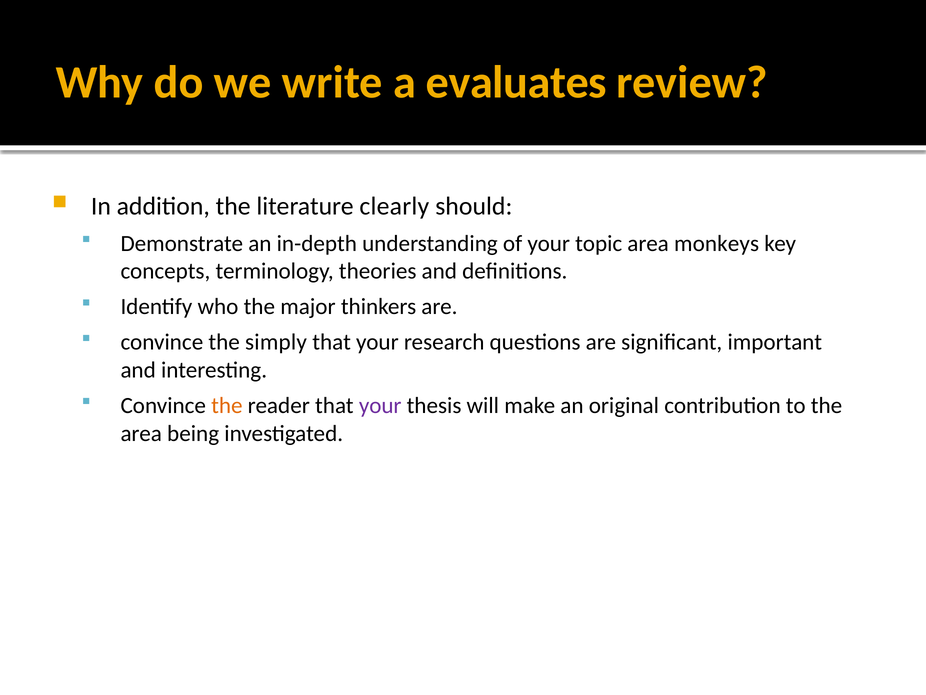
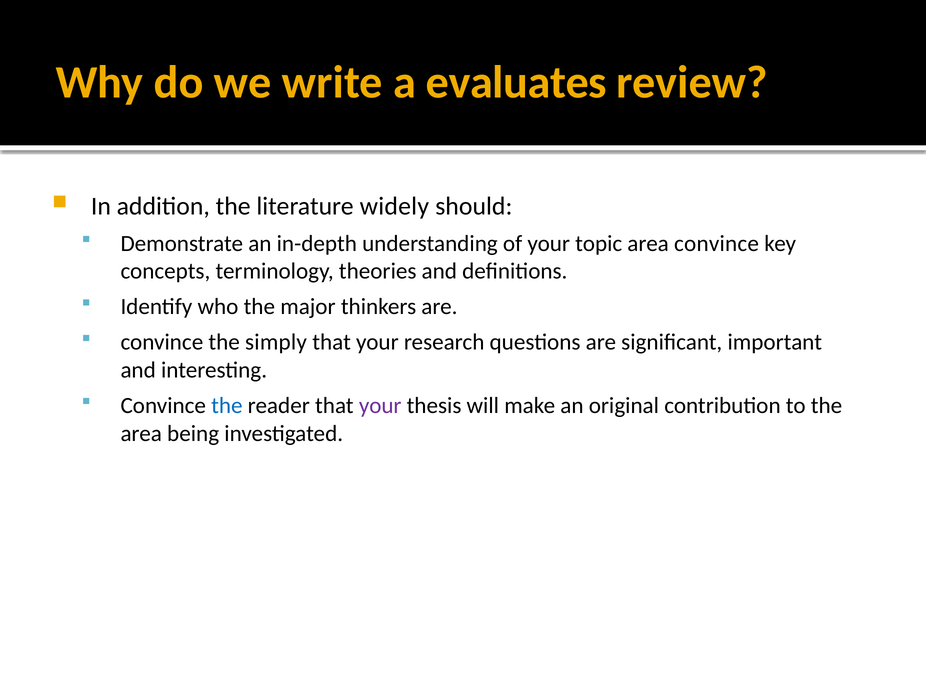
clearly: clearly -> widely (394, 206)
area monkeys: monkeys -> convince (717, 243)
the colour: orange -> blue (227, 405)
